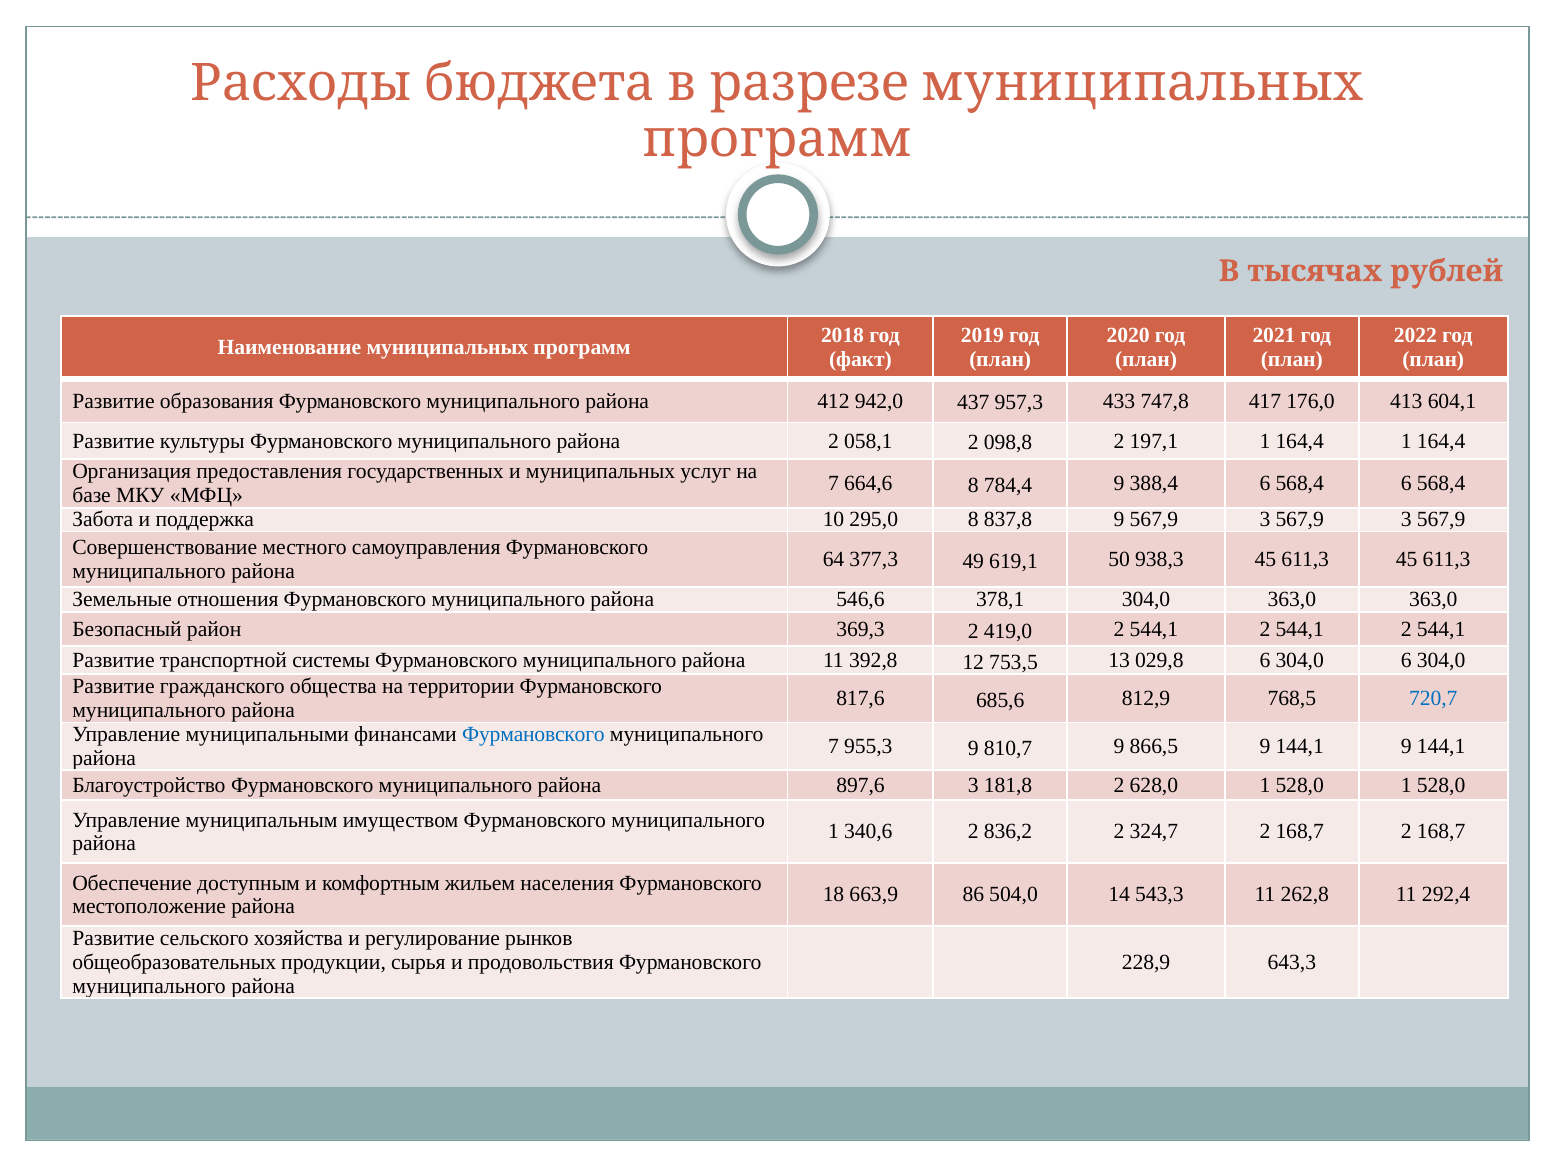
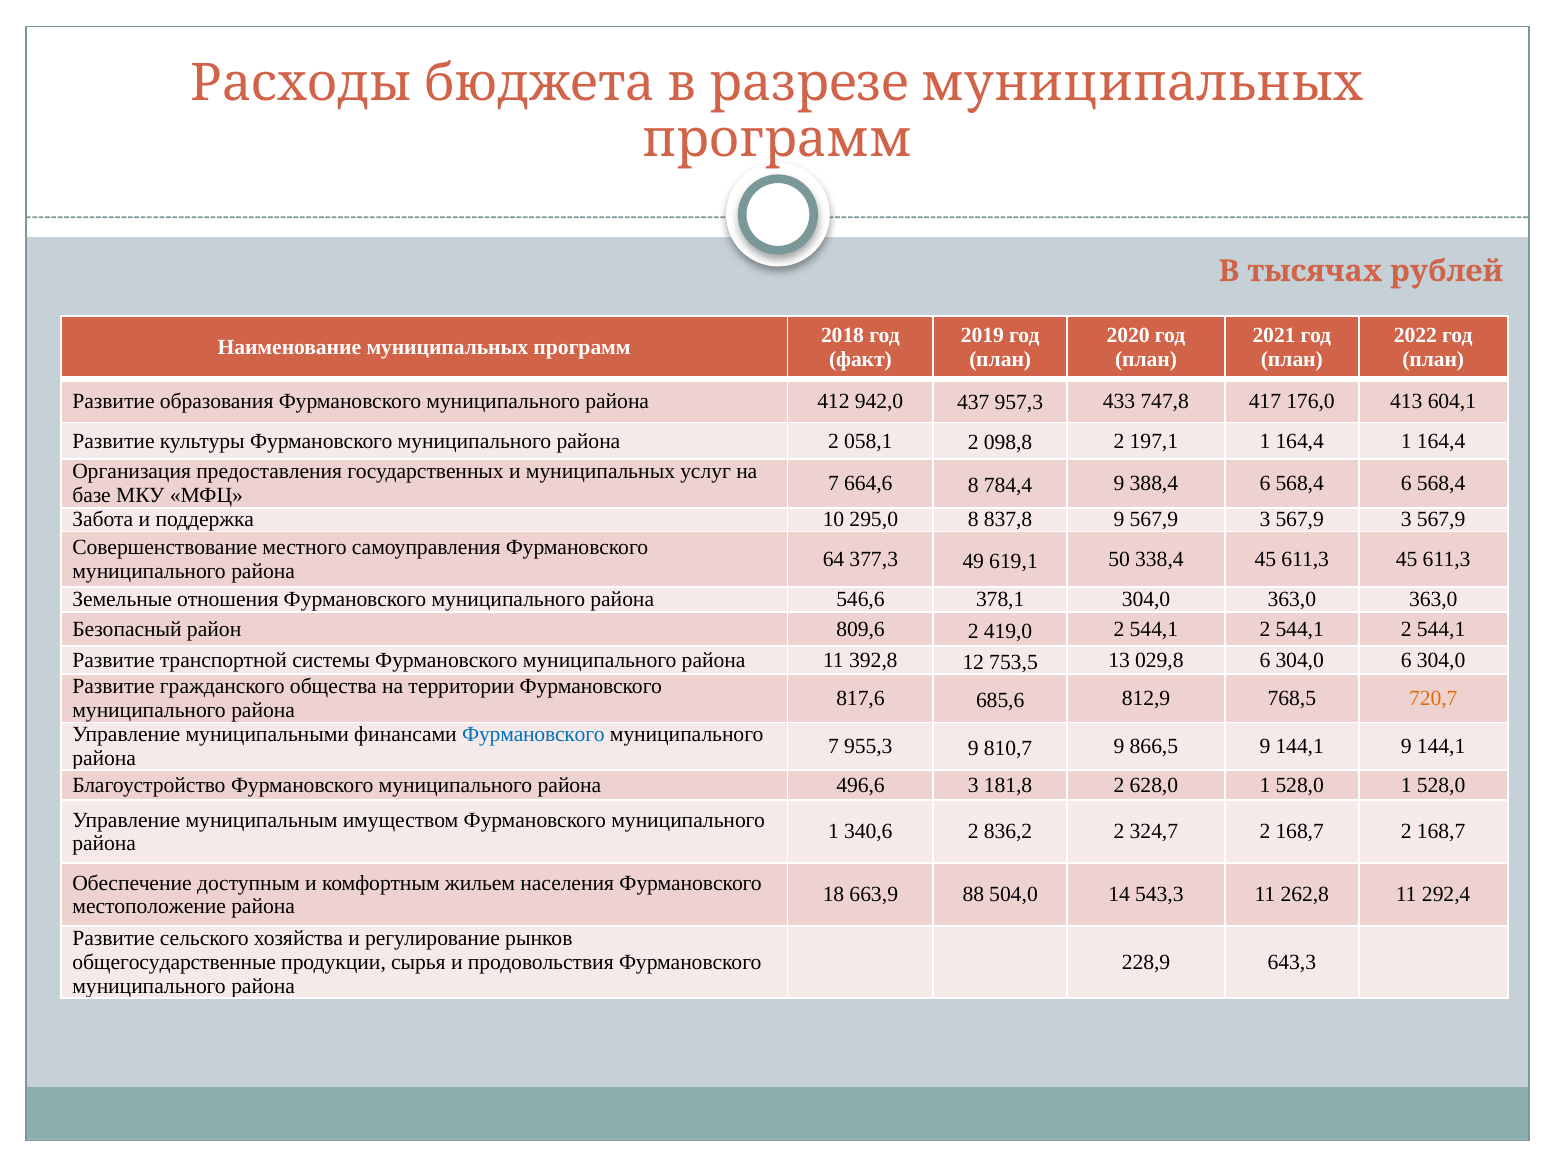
938,3: 938,3 -> 338,4 (1159, 560)
369,3: 369,3 -> 809,6 (860, 629)
720,7 colour: blue -> orange (1433, 698)
897,6: 897,6 -> 496,6 (860, 785)
86: 86 -> 88 (973, 895)
общеобразовательных: общеобразовательных -> общегосударственные (174, 962)
